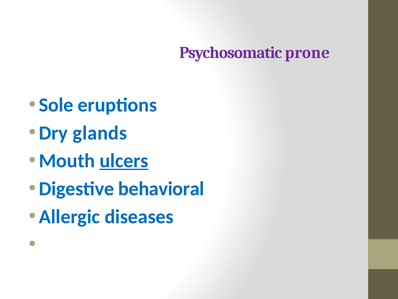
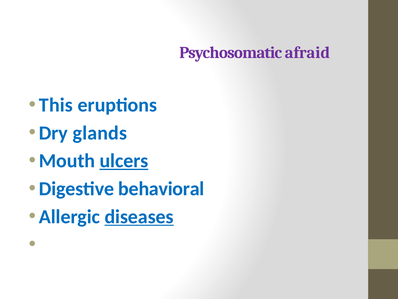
prone: prone -> afraid (307, 53)
Sole: Sole -> This (56, 105)
diseases underline: none -> present (139, 216)
